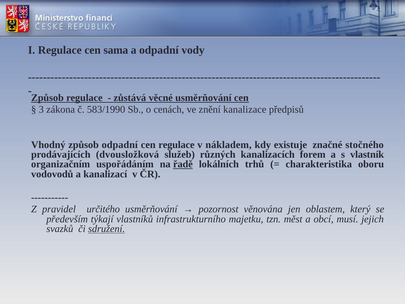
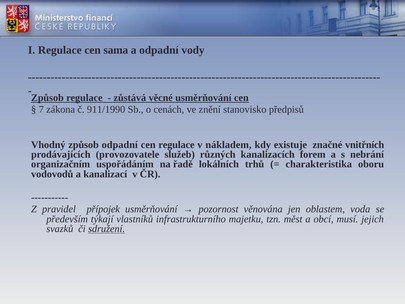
3: 3 -> 7 (41, 110)
583/1990: 583/1990 -> 911/1990 (106, 110)
kanalizace: kanalizace -> stanovisko (245, 110)
stočného: stočného -> vnitřních (365, 145)
dvousložková: dvousložková -> provozovatele (128, 154)
vlastník: vlastník -> nebrání (367, 154)
řadě underline: present -> none (183, 164)
určitého: určitého -> přípojek (103, 209)
který: který -> voda (360, 209)
